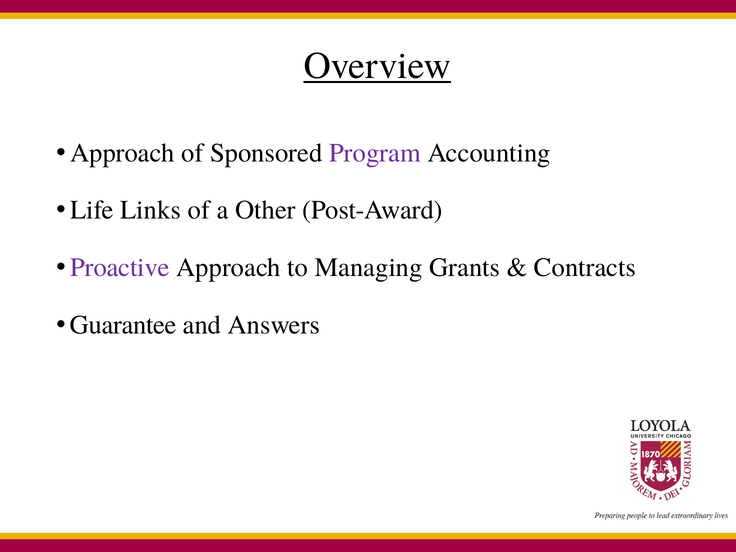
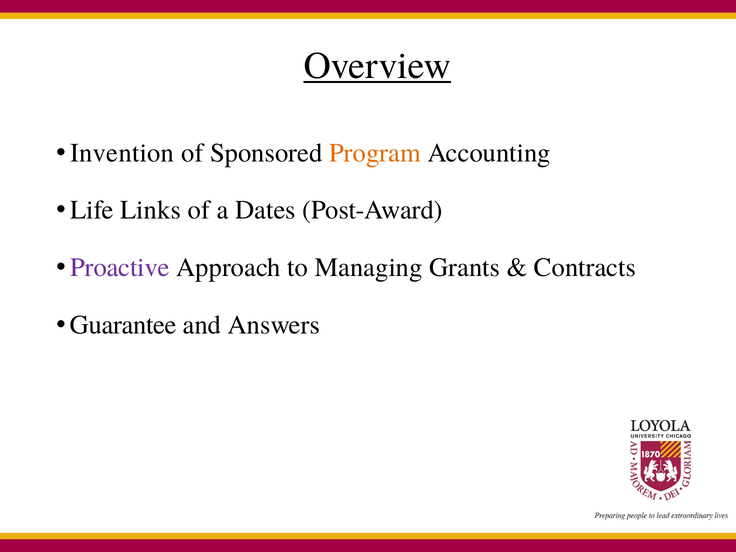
Approach: Approach -> Invention (122, 153)
Program colour: purple -> orange (375, 153)
Other: Other -> Dates (265, 210)
